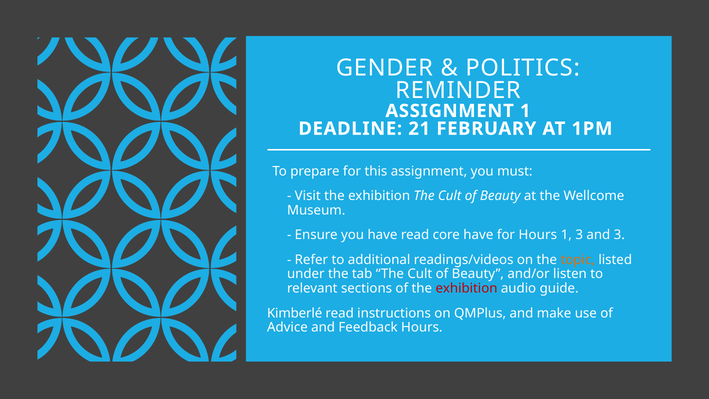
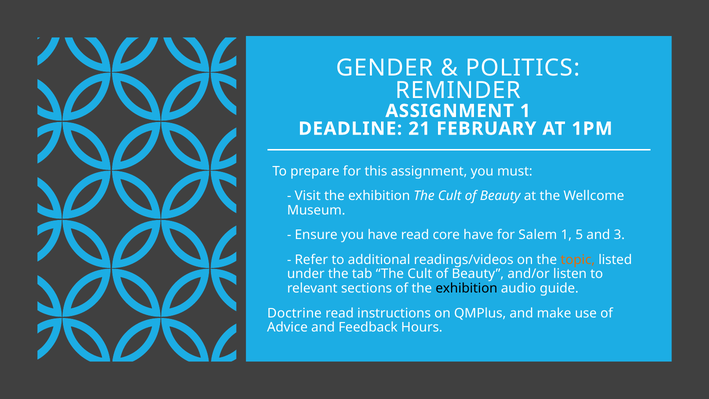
for Hours: Hours -> Salem (538, 235)
1 3: 3 -> 5 (579, 235)
exhibition colour: red -> black (466, 288)
Kimberlé: Kimberlé -> Doctrine (294, 313)
